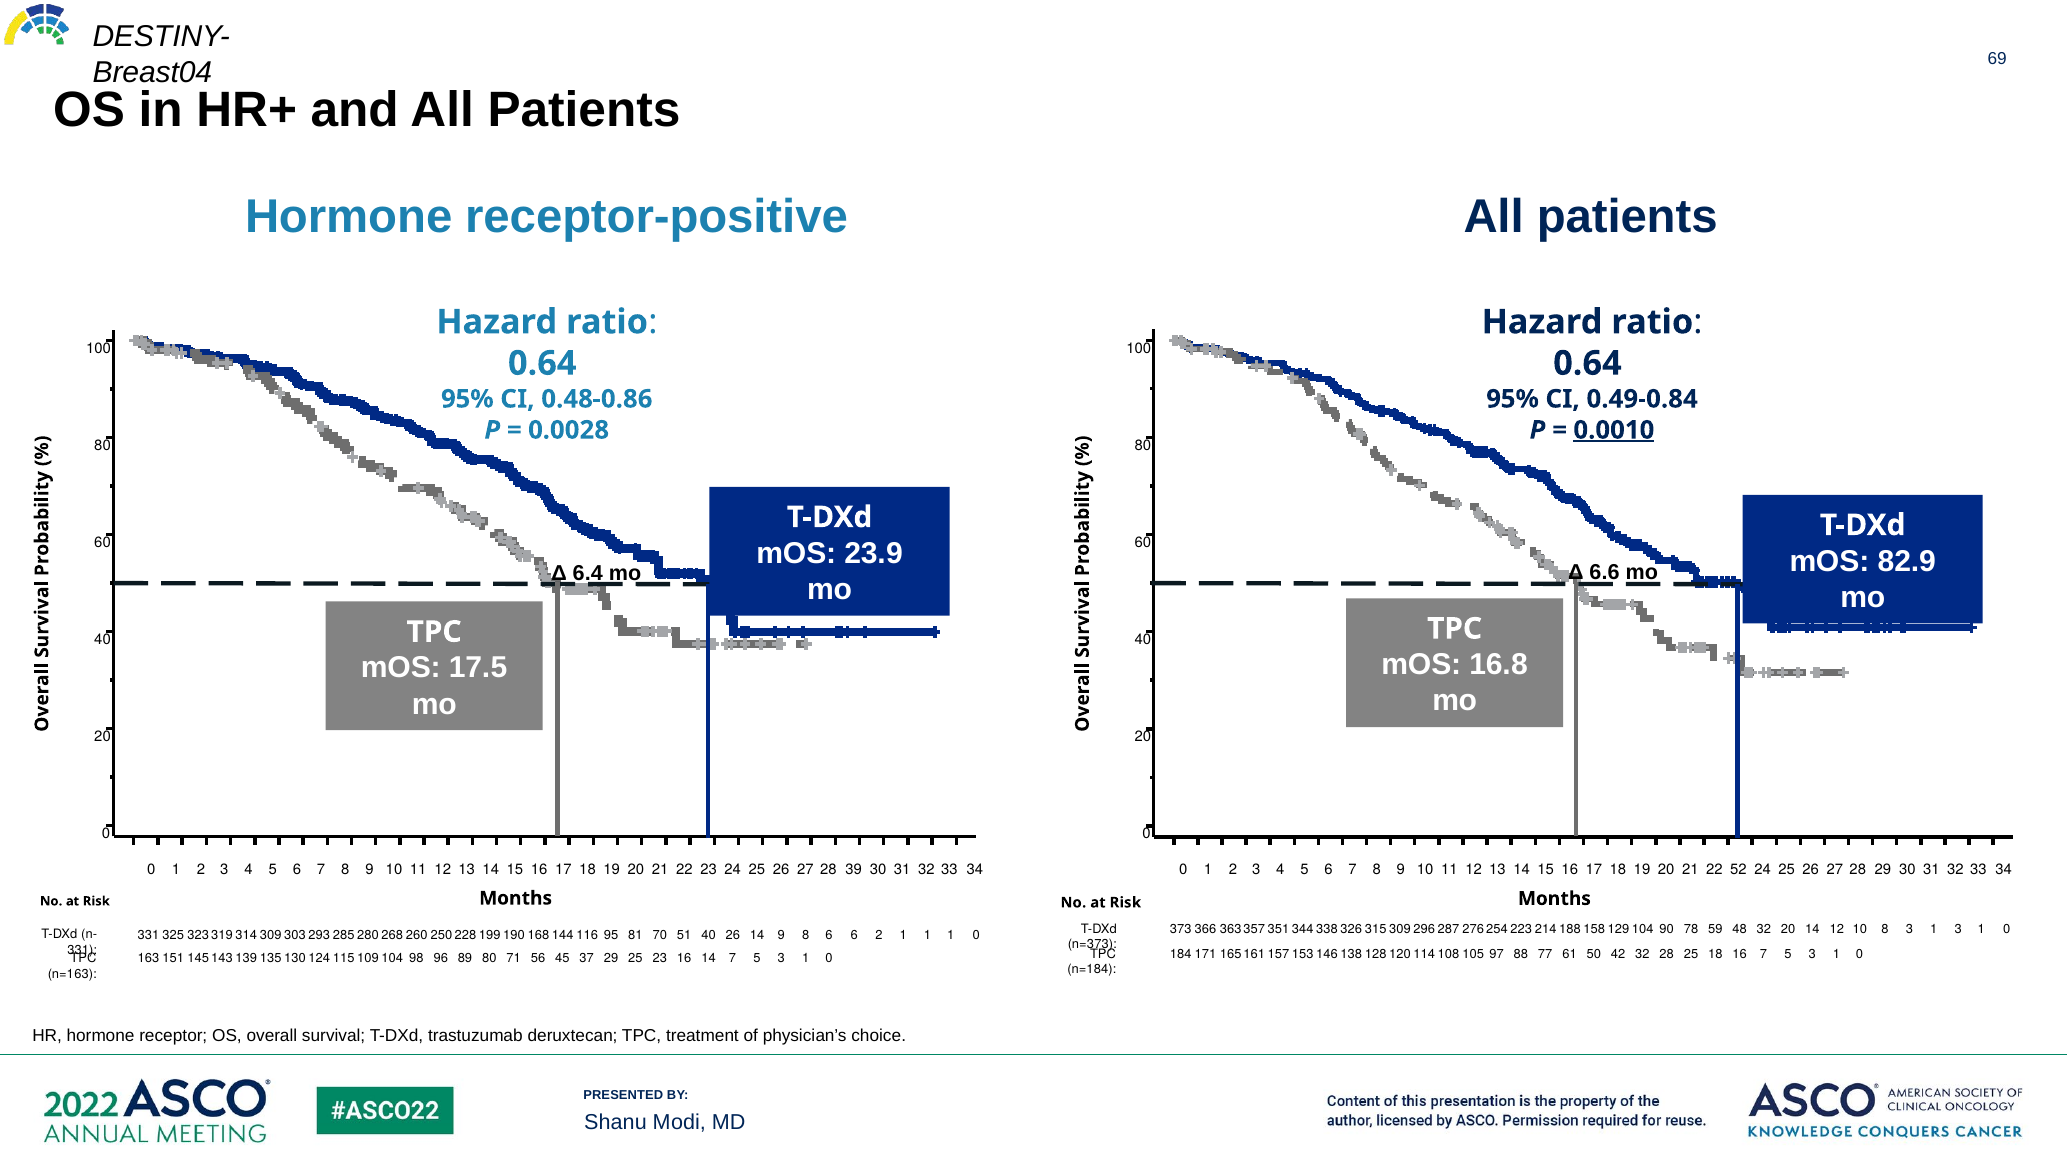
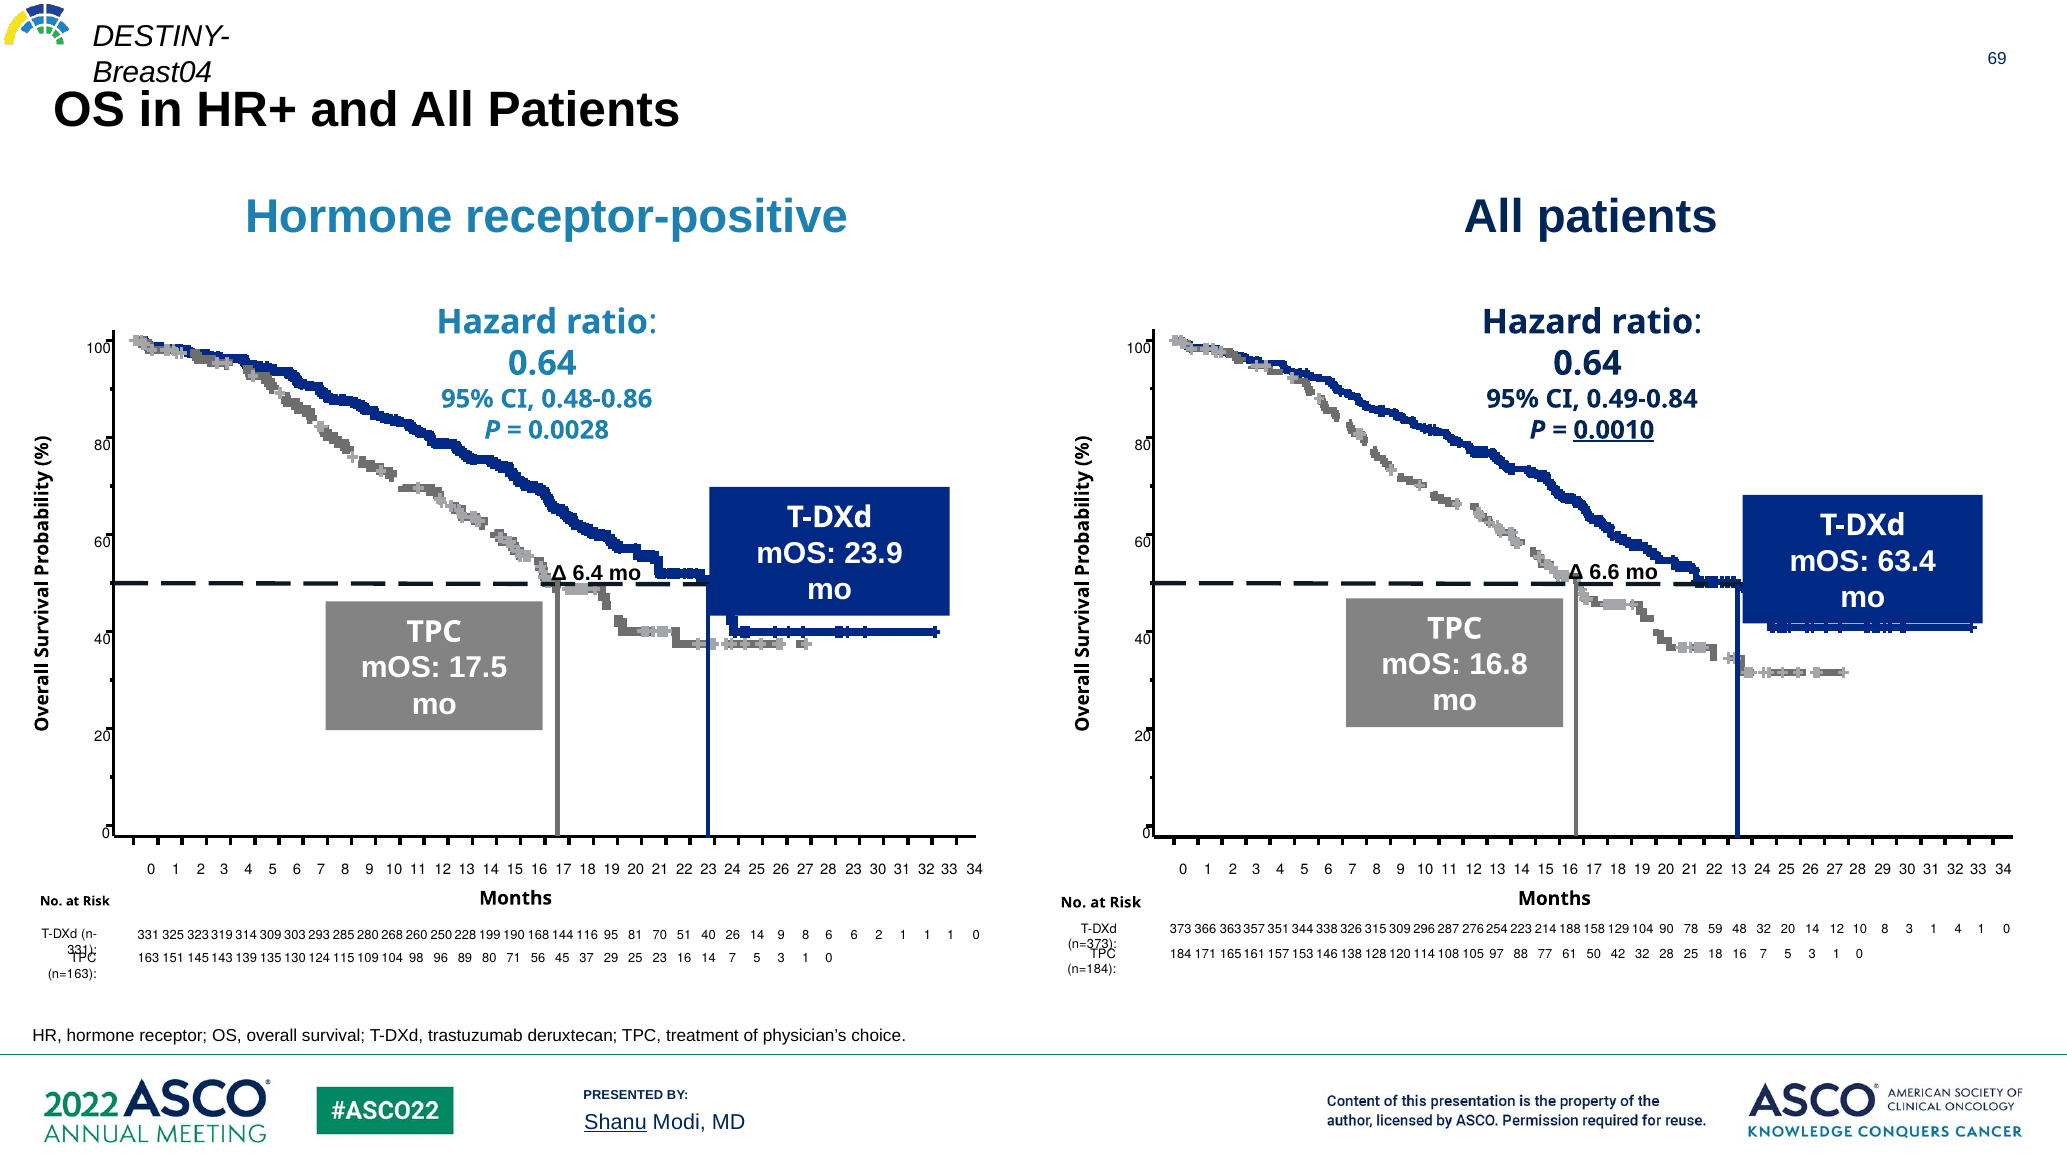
82.9: 82.9 -> 63.4 (1907, 561)
28 39: 39 -> 23 (854, 869)
22 52: 52 -> 13 (1738, 869)
1 3: 3 -> 4 (1958, 929)
Shanu underline: none -> present (615, 1122)
